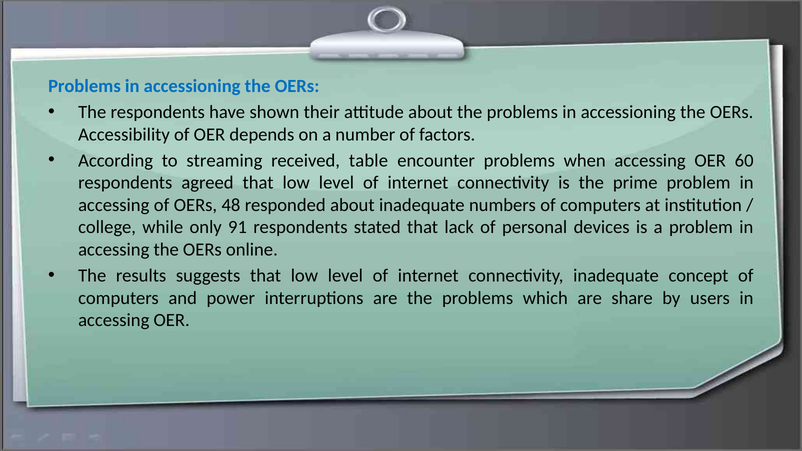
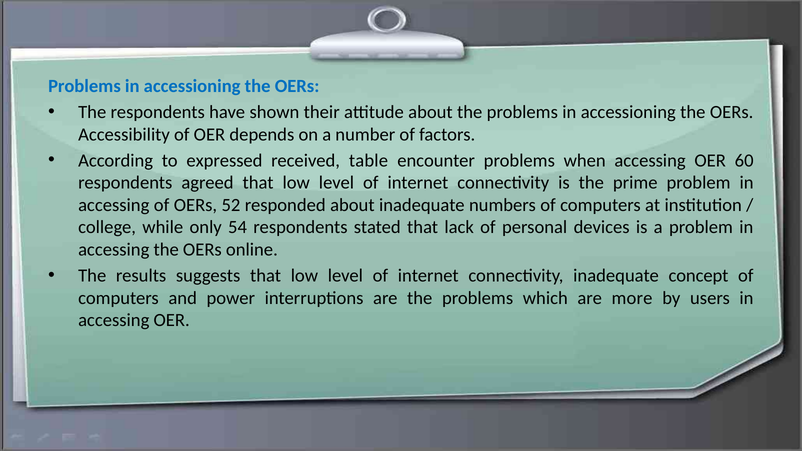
streaming: streaming -> expressed (224, 160)
48: 48 -> 52 (231, 205)
91: 91 -> 54 (238, 227)
share: share -> more (632, 298)
